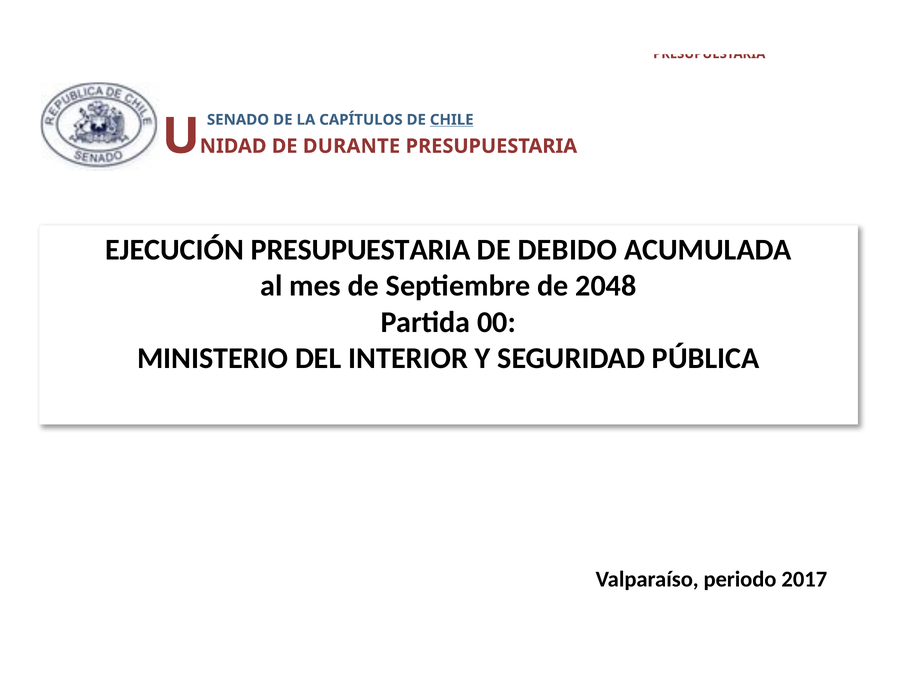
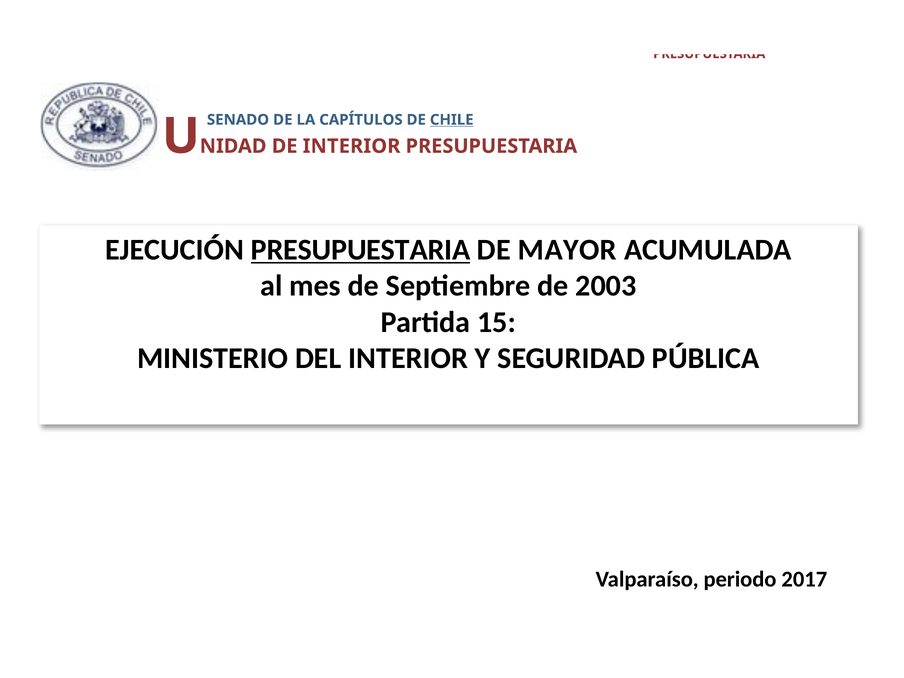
DE DURANTE: DURANTE -> INTERIOR (352, 146)
PRESUPUESTARIA underline: none -> present (361, 250)
DEBIDO: DEBIDO -> MAYOR (567, 250)
2048: 2048 -> 2003 (606, 286)
00: 00 -> 15 (497, 322)
